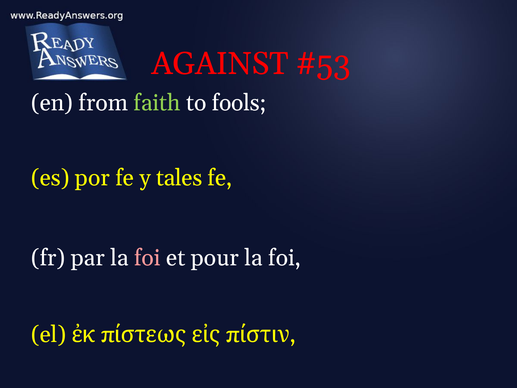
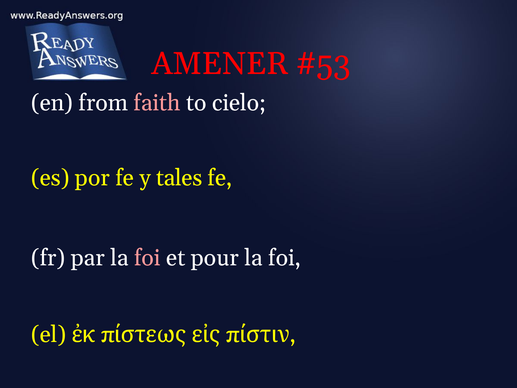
AGAINST: AGAINST -> AMENER (220, 64)
faith colour: light green -> pink (157, 103)
fools: fools -> cielo (239, 103)
